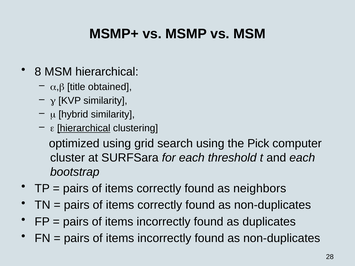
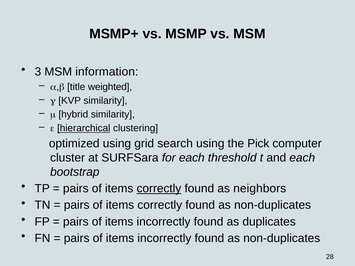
8: 8 -> 3 (38, 72)
MSM hierarchical: hierarchical -> information (107, 72)
obtained: obtained -> weighted (110, 87)
correctly underline: none -> present (159, 189)
